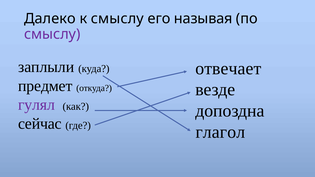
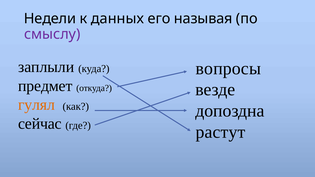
Далеко: Далеко -> Недели (50, 19)
к смыслу: смыслу -> данных (117, 19)
отвечает: отвечает -> вопросы (228, 68)
гулял colour: purple -> orange (37, 105)
глагол: глагол -> растут (220, 132)
